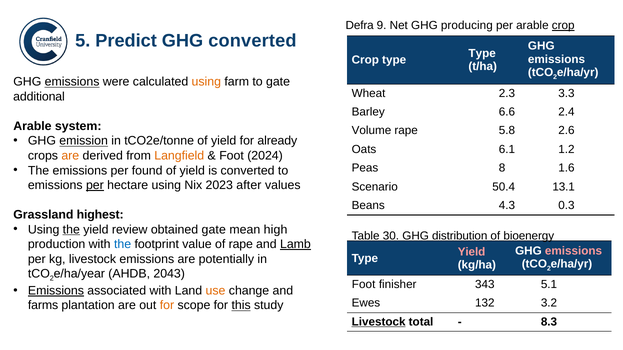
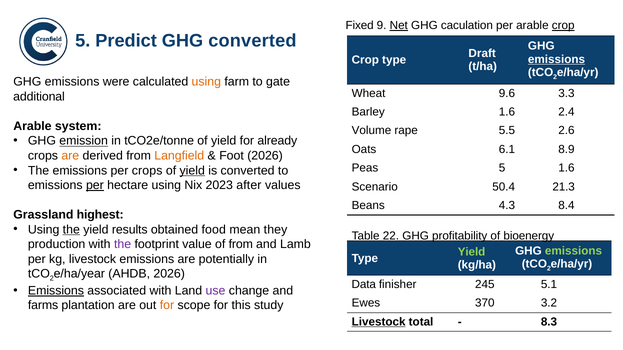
Defra: Defra -> Fixed (360, 26)
Net underline: none -> present (399, 26)
producing: producing -> caculation (467, 26)
Type: Type -> Draft (482, 54)
emissions underline: none -> present (557, 59)
emissions underline: present -> none (72, 82)
2.3: 2.3 -> 9.6 (507, 93)
Barley 6.6: 6.6 -> 1.6 (507, 112)
5.8: 5.8 -> 5.5 (507, 131)
1.2: 1.2 -> 8.9 (566, 150)
Foot 2024: 2024 -> 2026 (265, 156)
Peas 8: 8 -> 5 (502, 168)
per found: found -> crops (147, 171)
yield underline: none -> present (192, 171)
13.1: 13.1 -> 21.3 (564, 187)
0.3: 0.3 -> 8.4 (566, 206)
review: review -> results (130, 230)
obtained gate: gate -> food (214, 230)
high: high -> they (276, 230)
30: 30 -> 22 (391, 236)
distribution: distribution -> profitability (460, 236)
the colour: blue -> purple (123, 245)
of rape: rape -> from (241, 245)
Lamb underline: present -> none (295, 245)
emissions colour: pink -> light green (573, 251)
Yield colour: pink -> light green (472, 252)
AHDB 2043: 2043 -> 2026 (169, 274)
Foot: Foot -> Data (364, 285)
343: 343 -> 245 (485, 285)
use colour: orange -> purple (216, 291)
132: 132 -> 370 (485, 303)
this underline: present -> none (241, 306)
